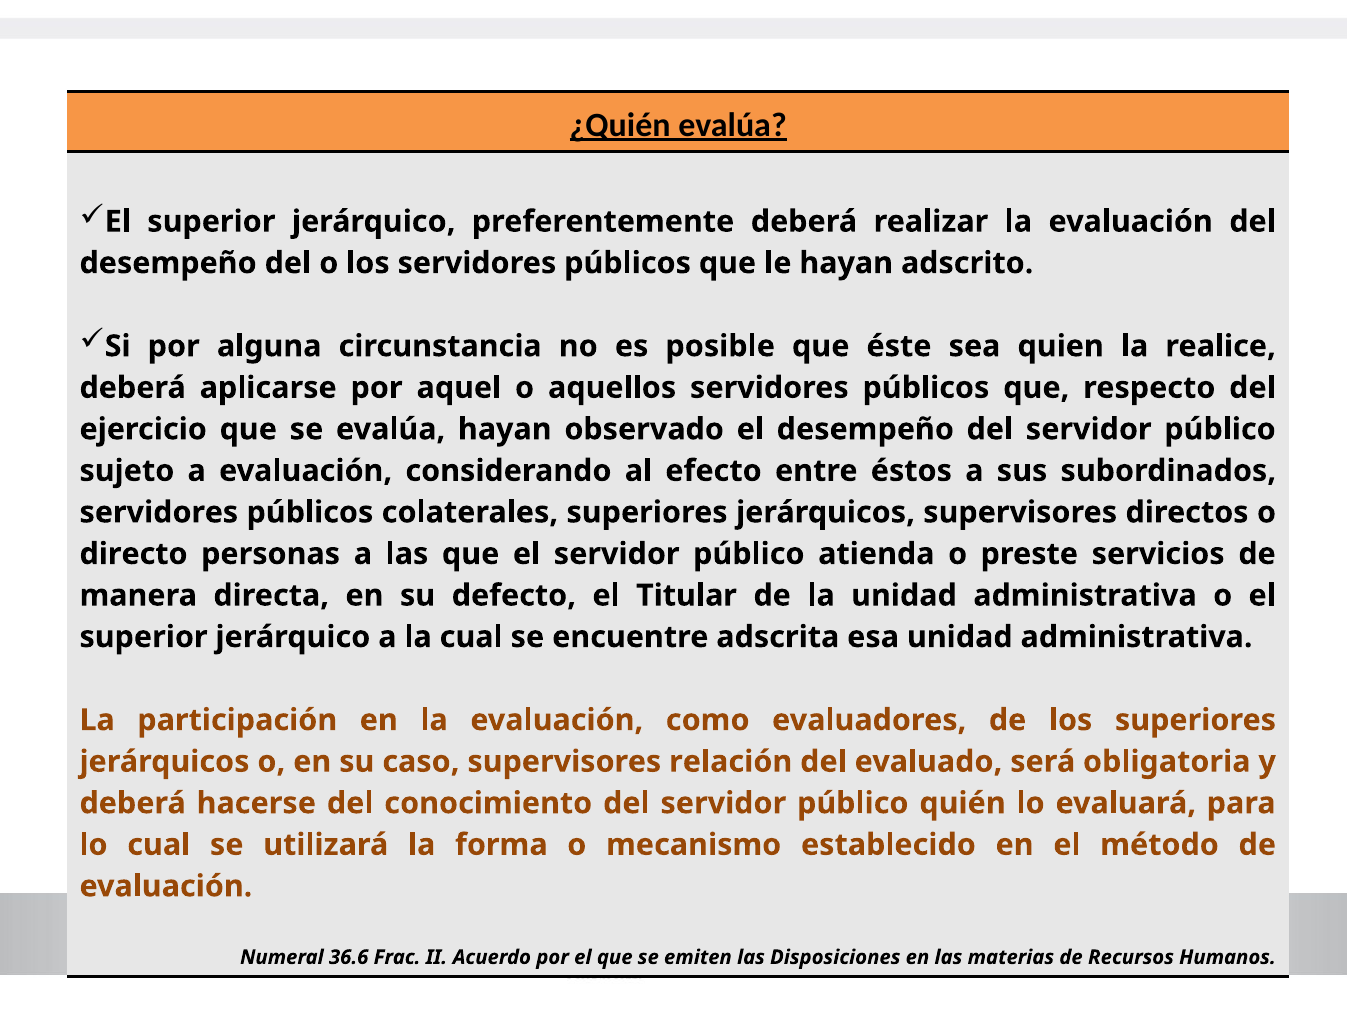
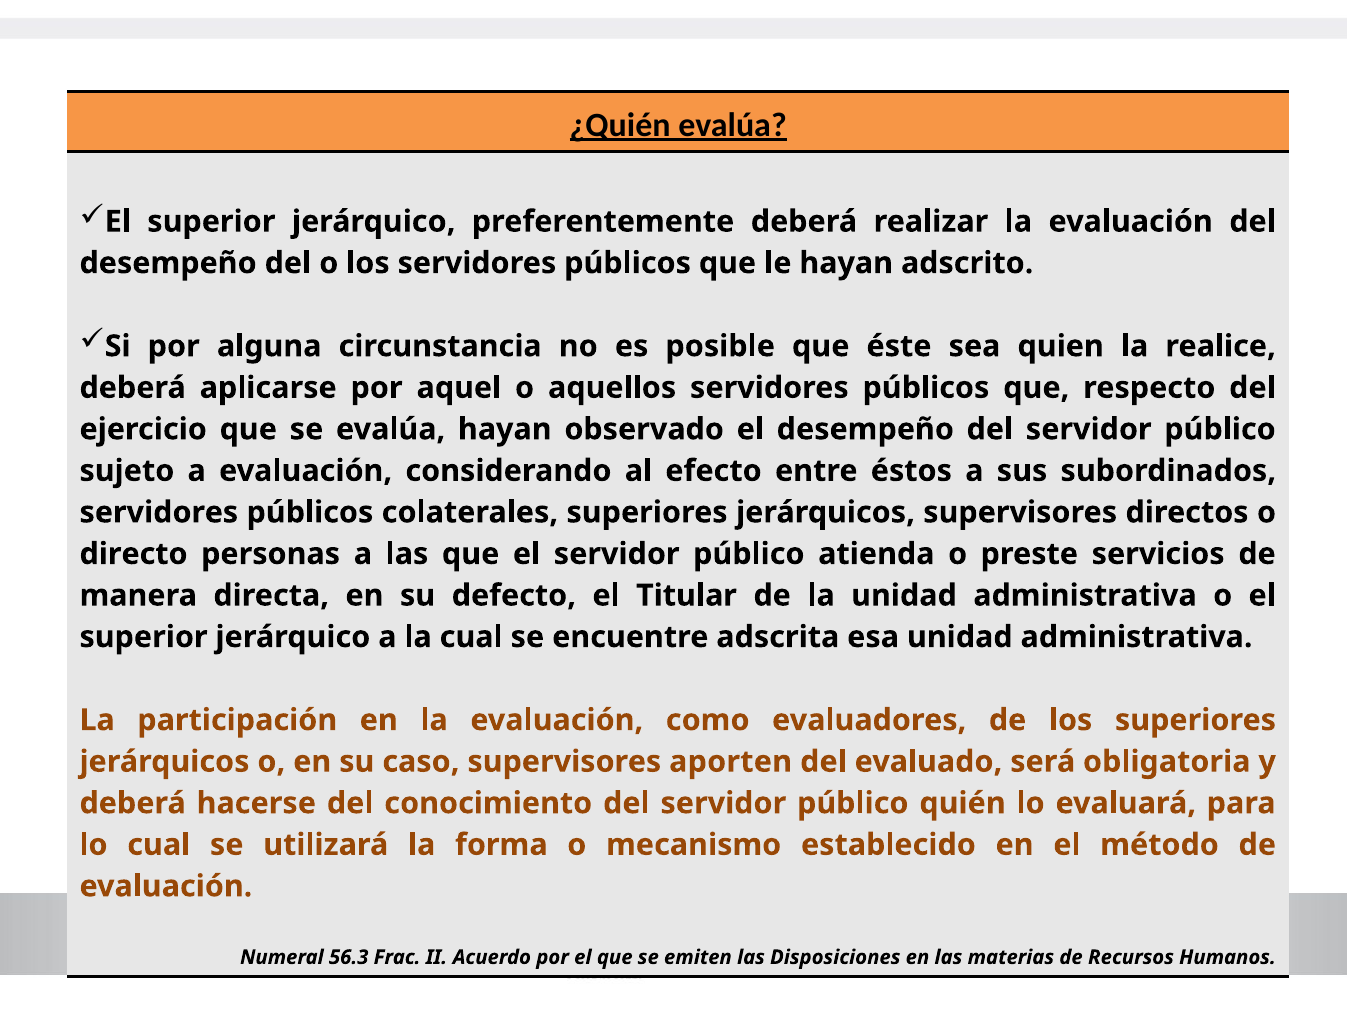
relación: relación -> aporten (731, 762)
36.6: 36.6 -> 56.3 (349, 958)
